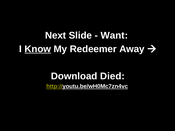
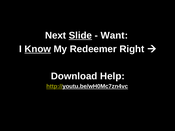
Slide underline: none -> present (80, 35)
Away: Away -> Right (132, 49)
Died: Died -> Help (112, 76)
